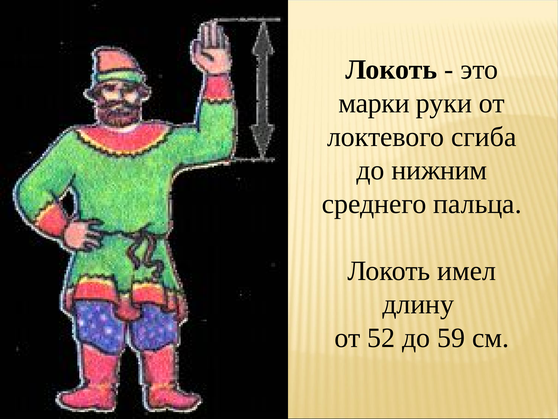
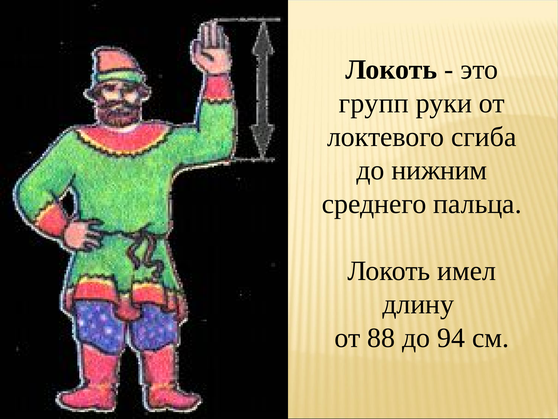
марки: марки -> групп (374, 103)
52: 52 -> 88 (381, 338)
59: 59 -> 94 (451, 338)
